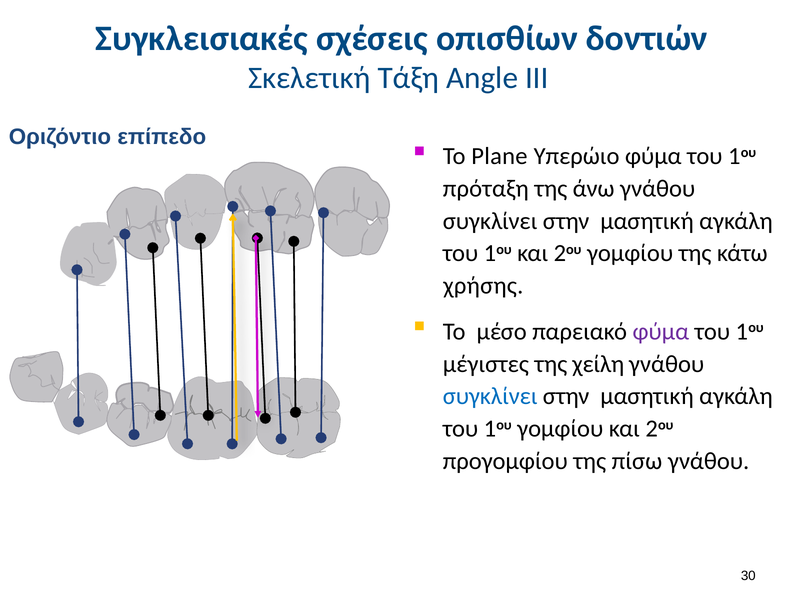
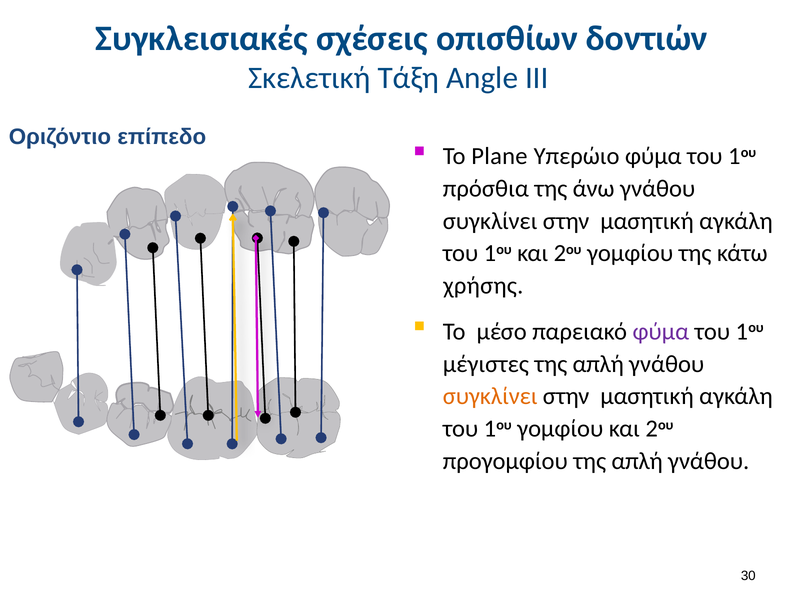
πρόταξη: πρόταξη -> πρόσθια (486, 189)
χείλη: χείλη -> απλή (598, 364)
συγκλίνει colour: blue -> orange (490, 396)
προγομφίου της πίσω: πίσω -> απλή (637, 461)
